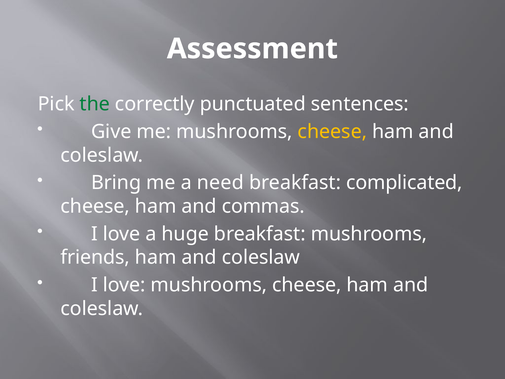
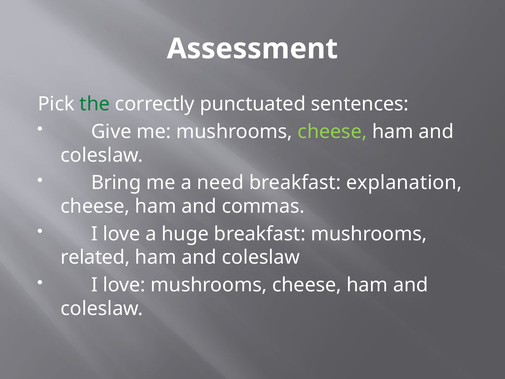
cheese colour: yellow -> light green (332, 132)
complicated: complicated -> explanation (404, 183)
friends: friends -> related (95, 257)
